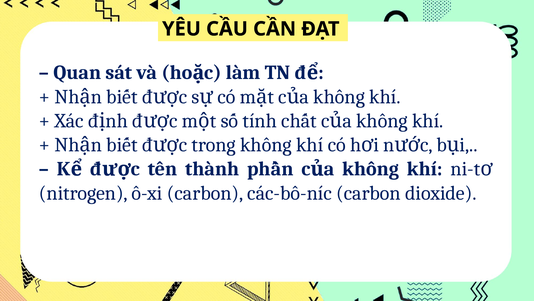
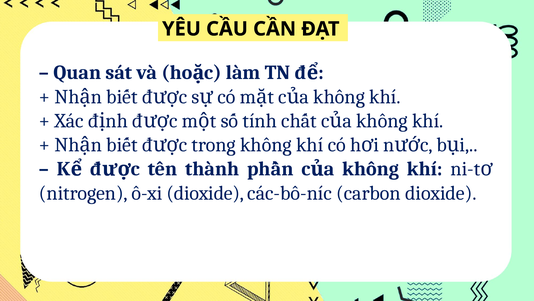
ô-xi carbon: carbon -> dioxide (205, 193)
